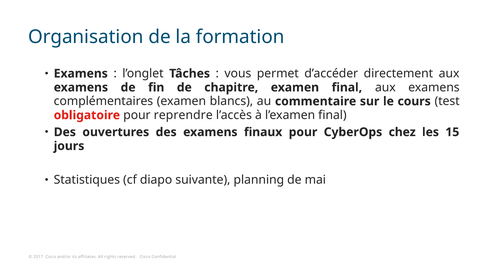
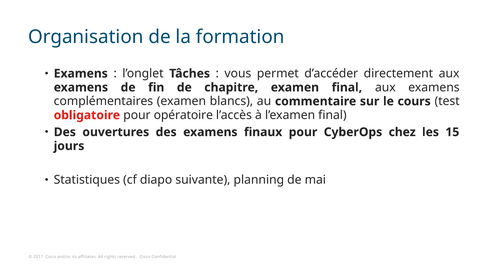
reprendre: reprendre -> opératoire (183, 115)
